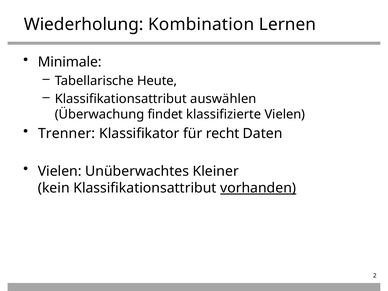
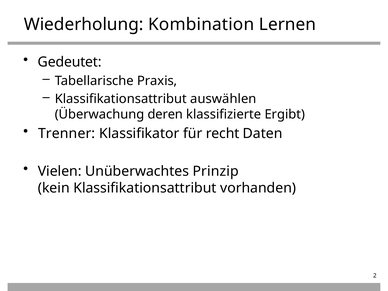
Minimale: Minimale -> Gedeutet (70, 62)
Heute: Heute -> Praxis (157, 81)
findet: findet -> deren (165, 114)
klassifizierte Vielen: Vielen -> Ergibt (285, 114)
Kleiner: Kleiner -> Prinzip (216, 171)
vorhanden underline: present -> none (258, 188)
